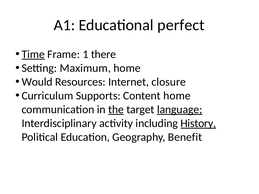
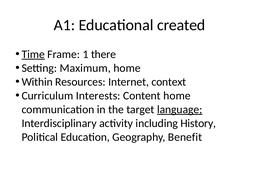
perfect: perfect -> created (181, 25)
Would: Would -> Within (37, 82)
closure: closure -> context (169, 82)
Supports: Supports -> Interests (98, 96)
the underline: present -> none (116, 110)
History underline: present -> none (198, 123)
